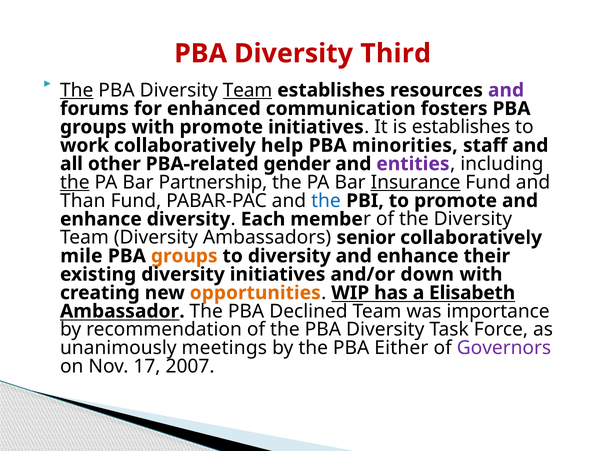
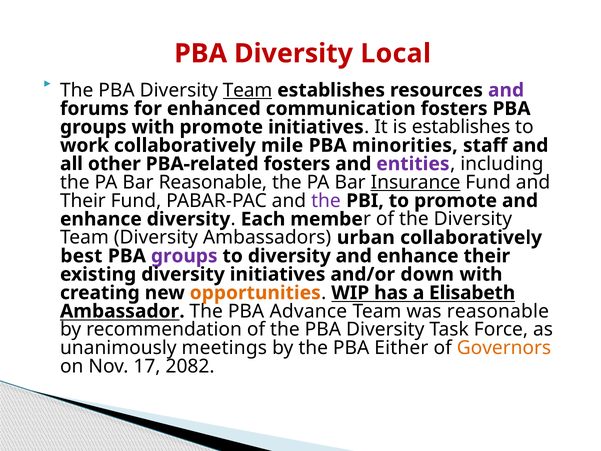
Third: Third -> Local (396, 53)
The underline: present -> none (77, 90)
help: help -> mile (282, 145)
PBA-related gender: gender -> fosters (297, 164)
the underline: present -> none (75, 182)
Bar Partnership: Partnership -> Reasonable (213, 182)
Than: Than -> Their (83, 201)
the colour: blue -> purple (326, 201)
senior: senior -> urban (366, 237)
mile: mile -> best (81, 256)
groups colour: orange -> purple (184, 256)
Declined: Declined -> Advance (308, 311)
was importance: importance -> reasonable (498, 311)
Governors colour: purple -> orange (504, 348)
2007: 2007 -> 2082 (190, 366)
